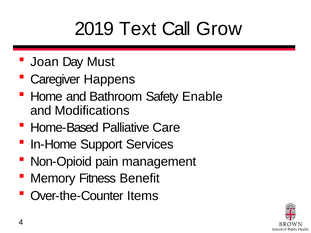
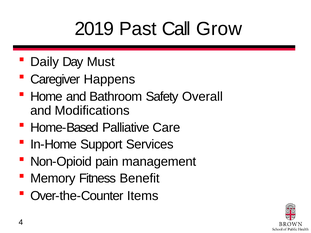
Text: Text -> Past (138, 29)
Joan: Joan -> Daily (45, 62)
Enable: Enable -> Overall (202, 97)
